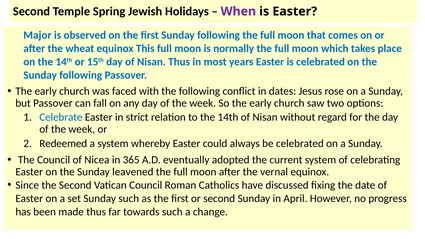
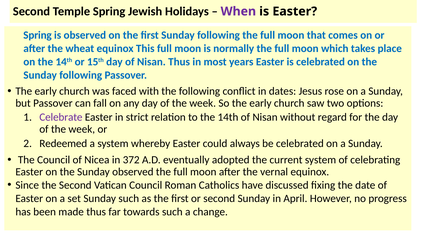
Major: Major -> Spring (38, 35)
Celebrate colour: blue -> purple (61, 117)
365: 365 -> 372 (131, 160)
Sunday leavened: leavened -> observed (133, 172)
